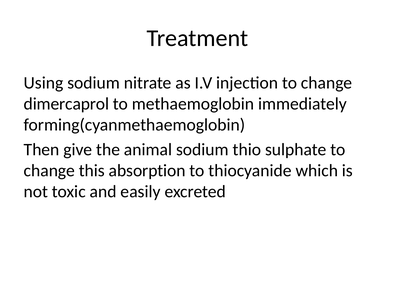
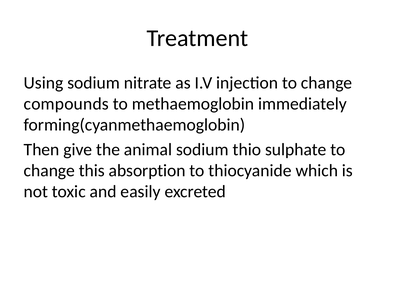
dimercaprol: dimercaprol -> compounds (66, 104)
